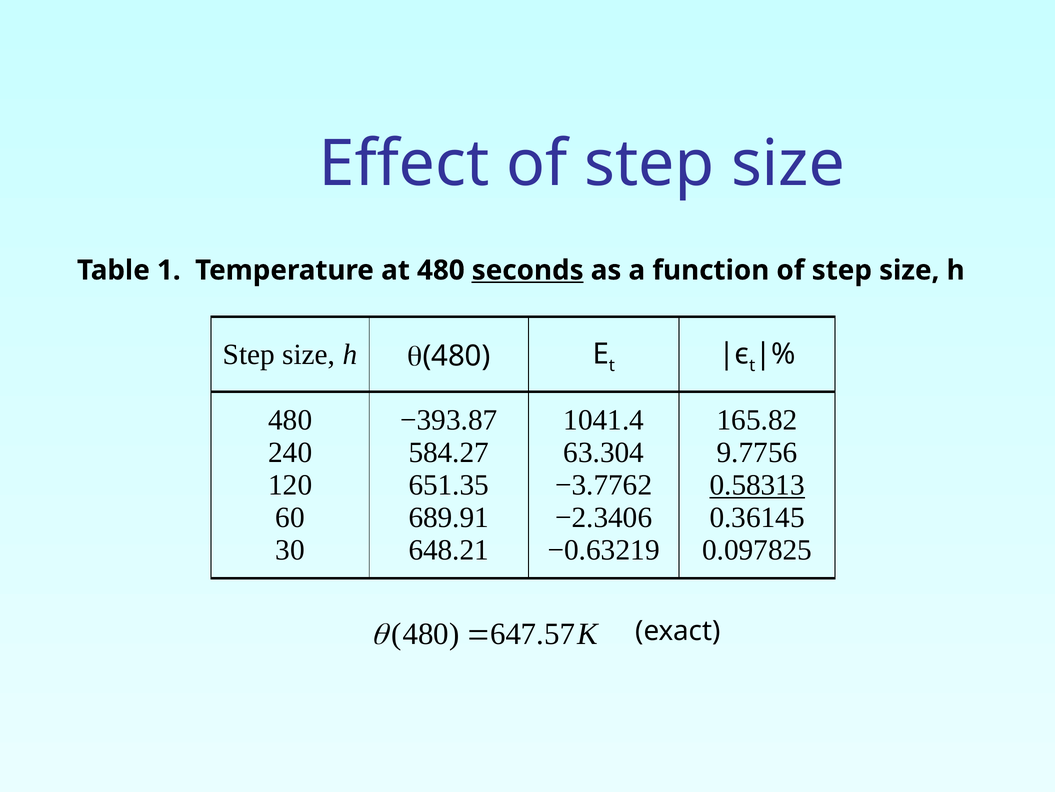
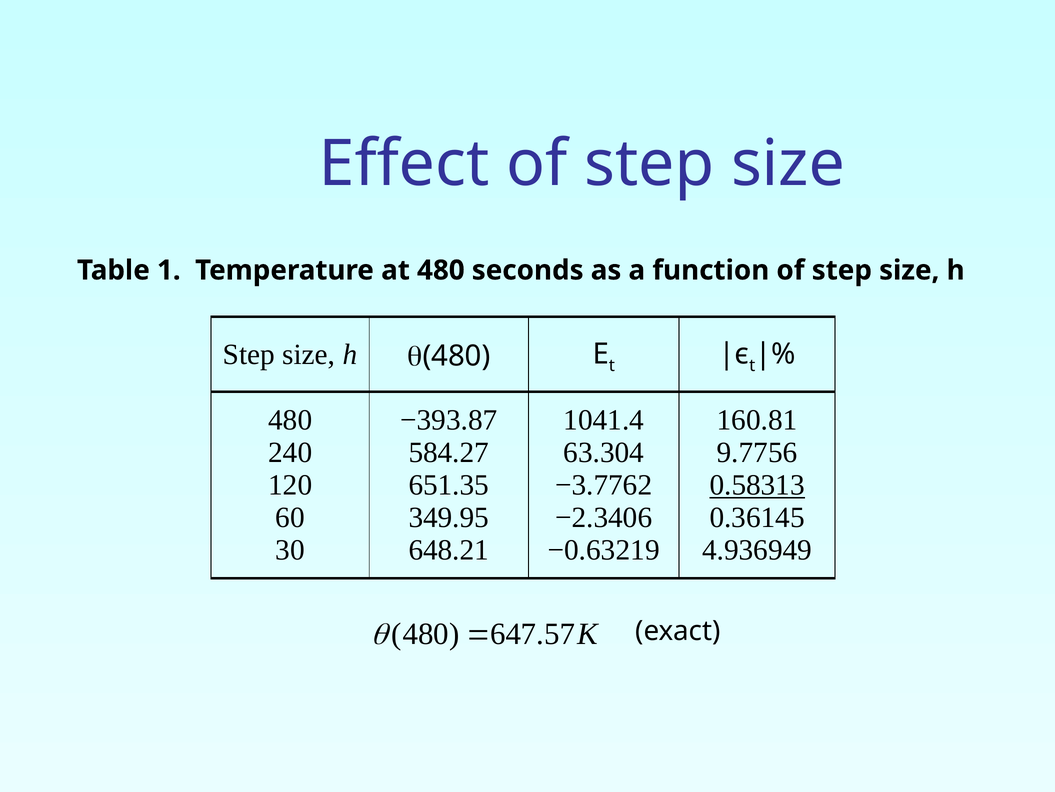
seconds underline: present -> none (528, 270)
165.82: 165.82 -> 160.81 (757, 420)
689.91: 689.91 -> 349.95 (449, 517)
0.097825: 0.097825 -> 4.936949 (757, 550)
